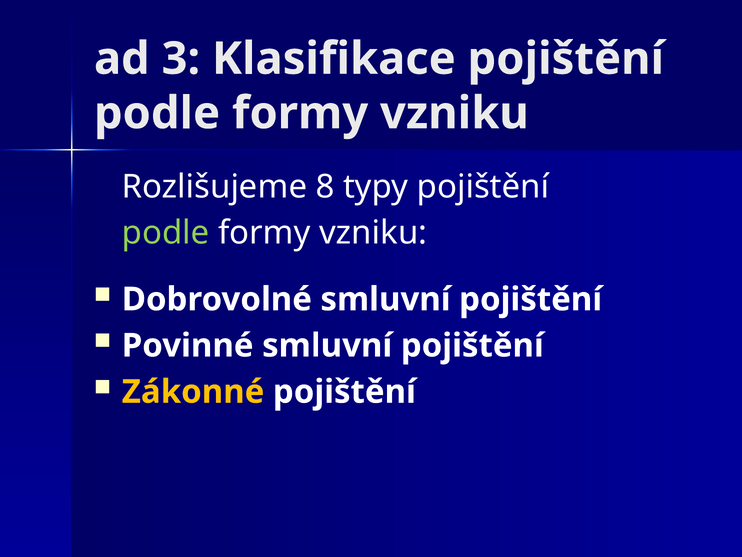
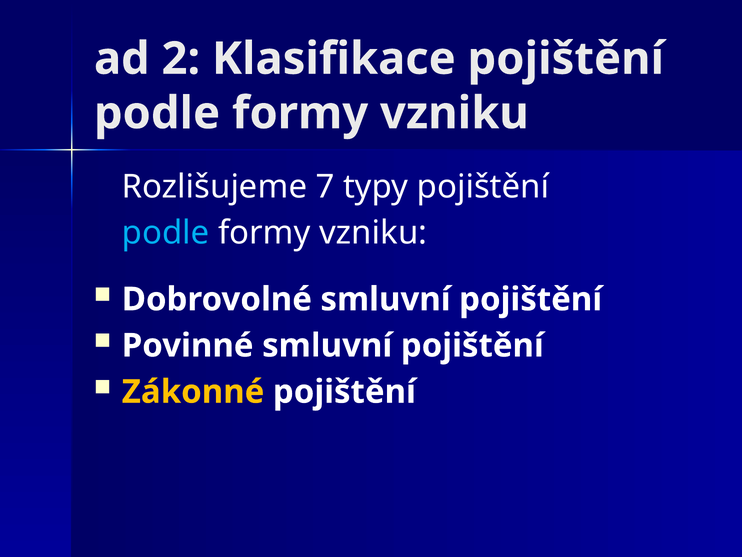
3: 3 -> 2 (181, 59)
8: 8 -> 7 (325, 187)
podle colour: light green -> light blue (166, 233)
